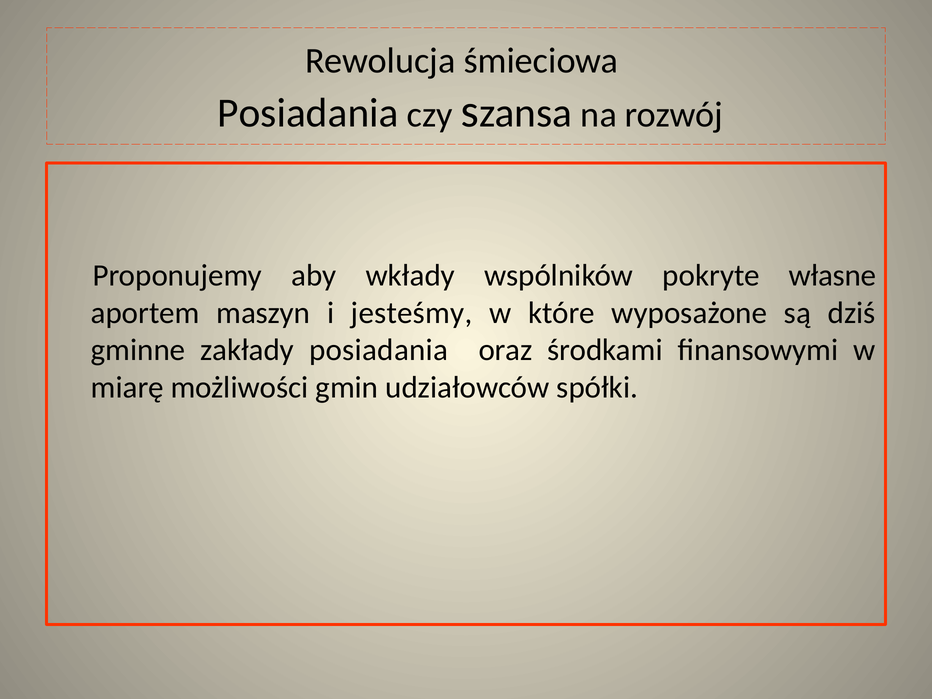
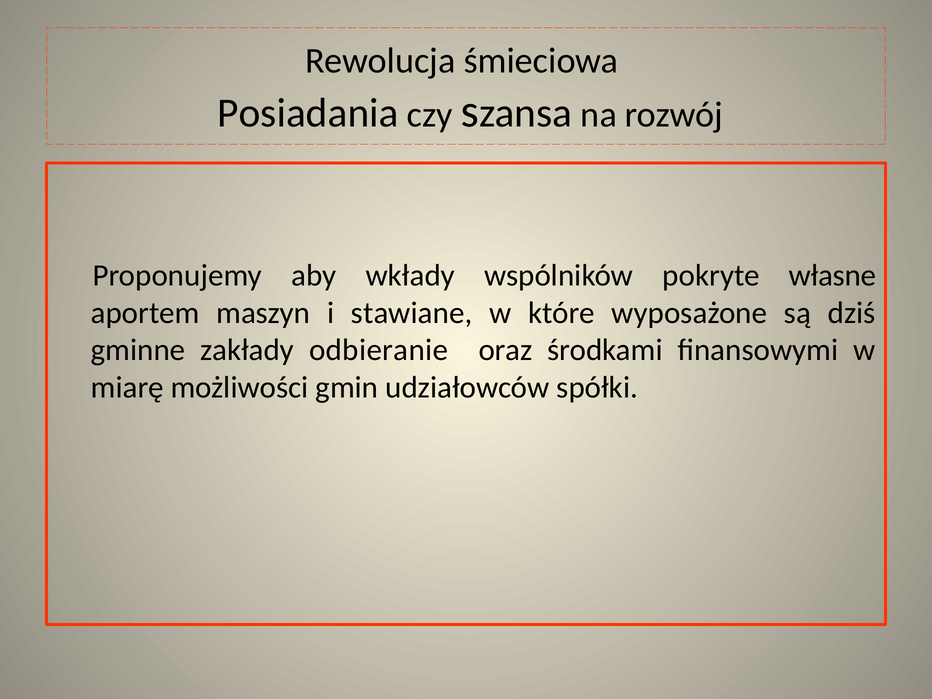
jesteśmy: jesteśmy -> stawiane (412, 313)
zakłady posiadania: posiadania -> odbieranie (379, 350)
